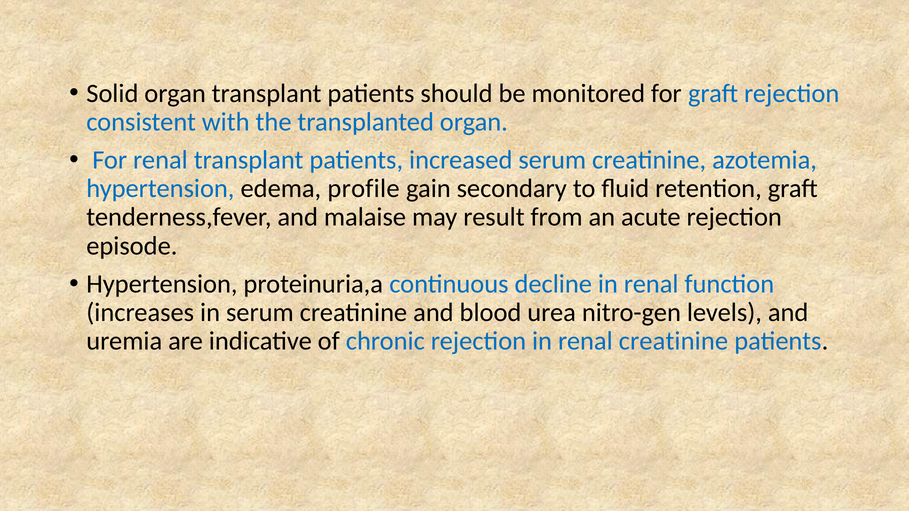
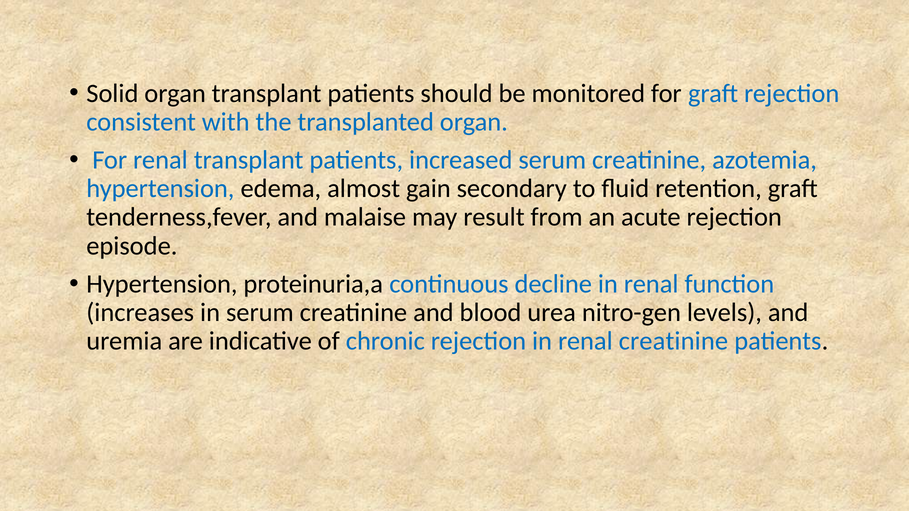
profile: profile -> almost (364, 189)
